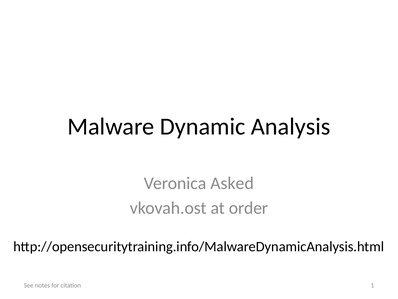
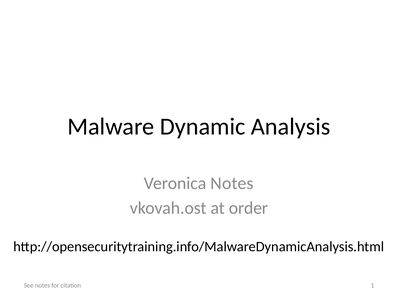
Veronica Asked: Asked -> Notes (232, 183)
